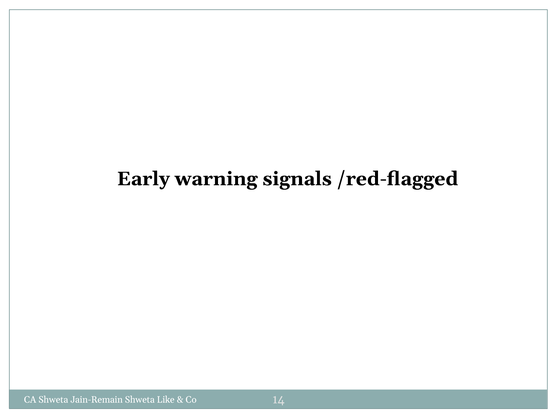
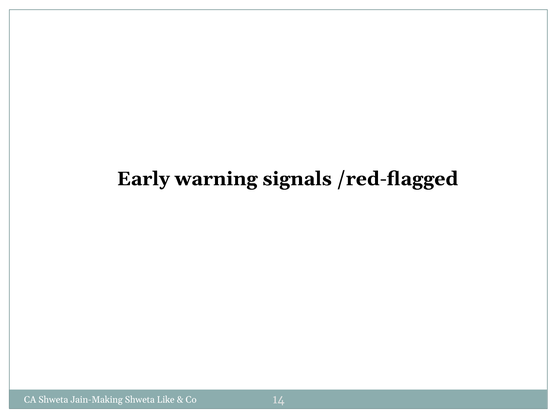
Jain-Remain: Jain-Remain -> Jain-Making (97, 399)
